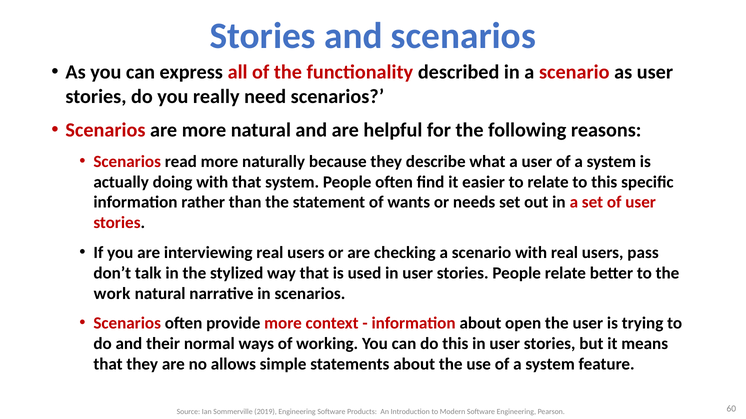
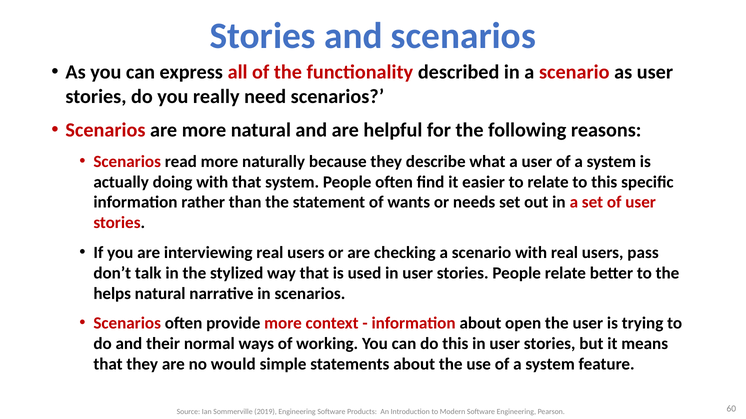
work: work -> helps (112, 294)
allows: allows -> would (233, 365)
